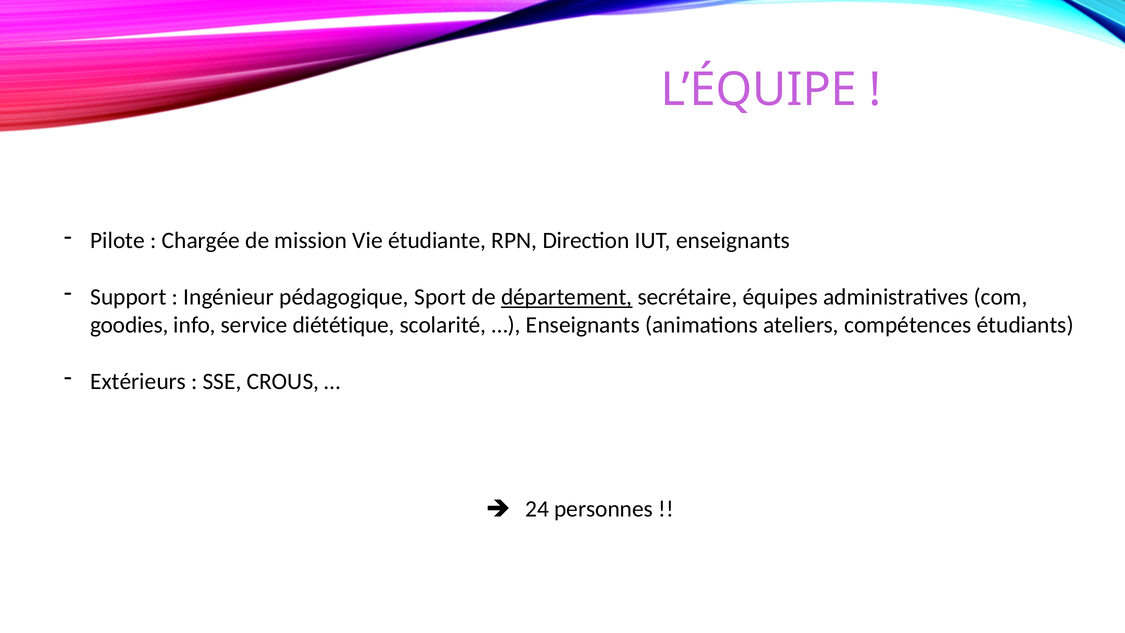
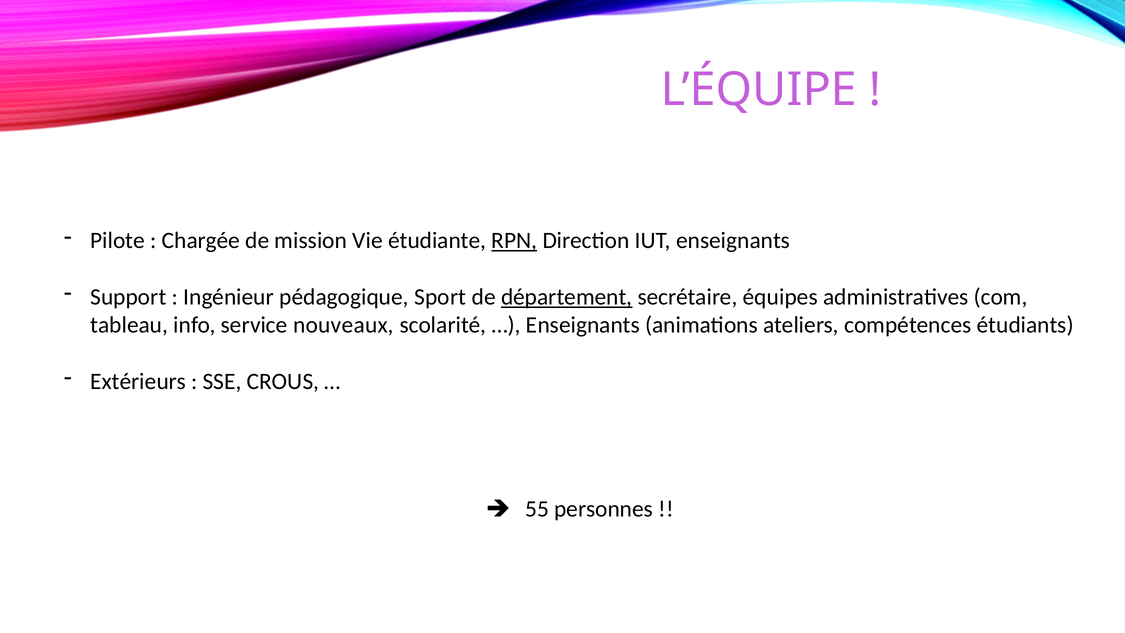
RPN underline: none -> present (514, 241)
goodies: goodies -> tableau (129, 325)
diététique: diététique -> nouveaux (344, 325)
24: 24 -> 55 (537, 509)
